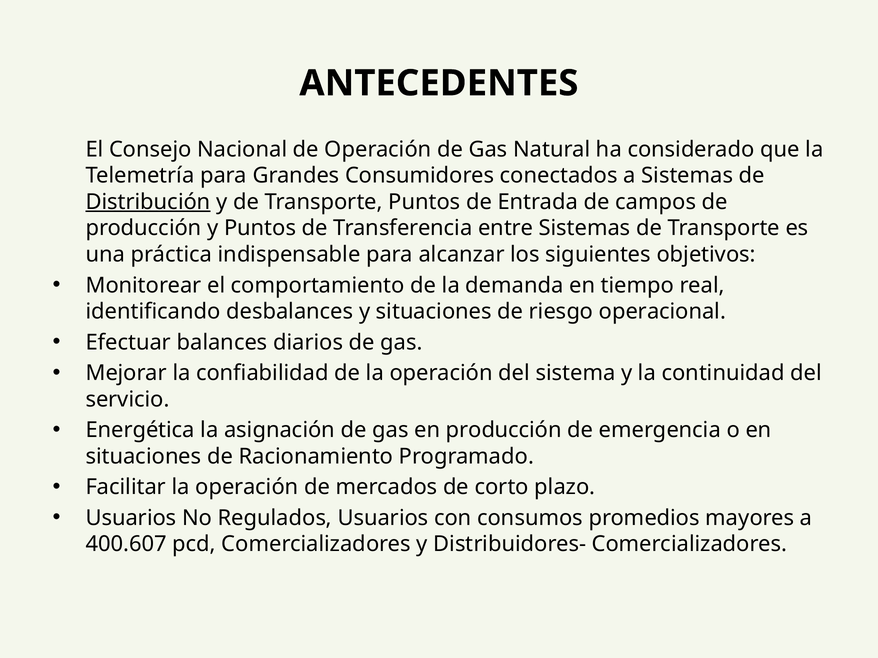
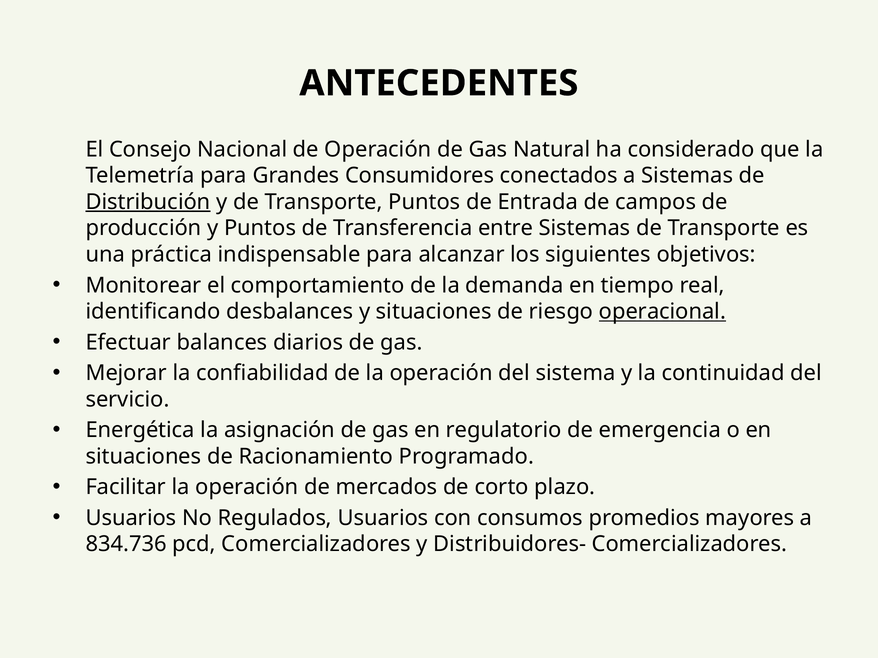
operacional underline: none -> present (662, 312)
en producción: producción -> regulatorio (504, 430)
400.607: 400.607 -> 834.736 (126, 545)
